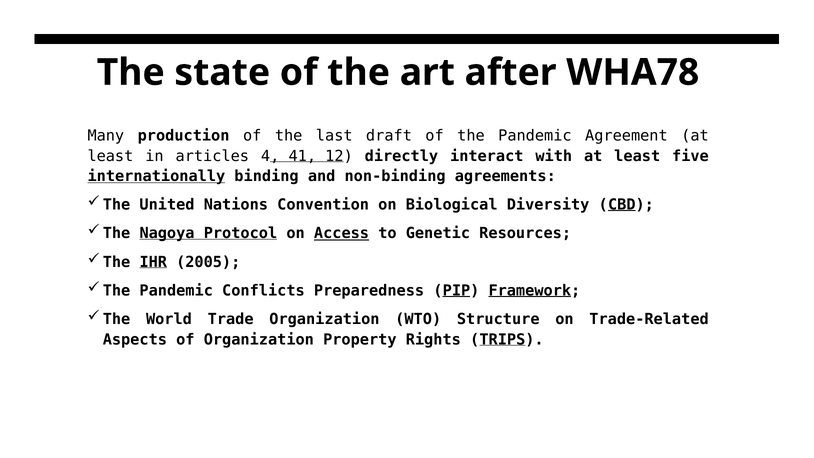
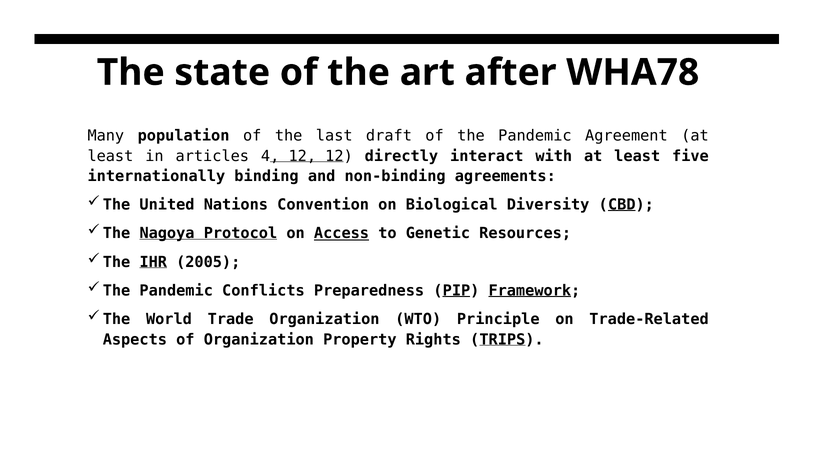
production: production -> population (184, 136)
4 41: 41 -> 12 (302, 156)
internationally underline: present -> none (156, 176)
Structure: Structure -> Principle (498, 319)
